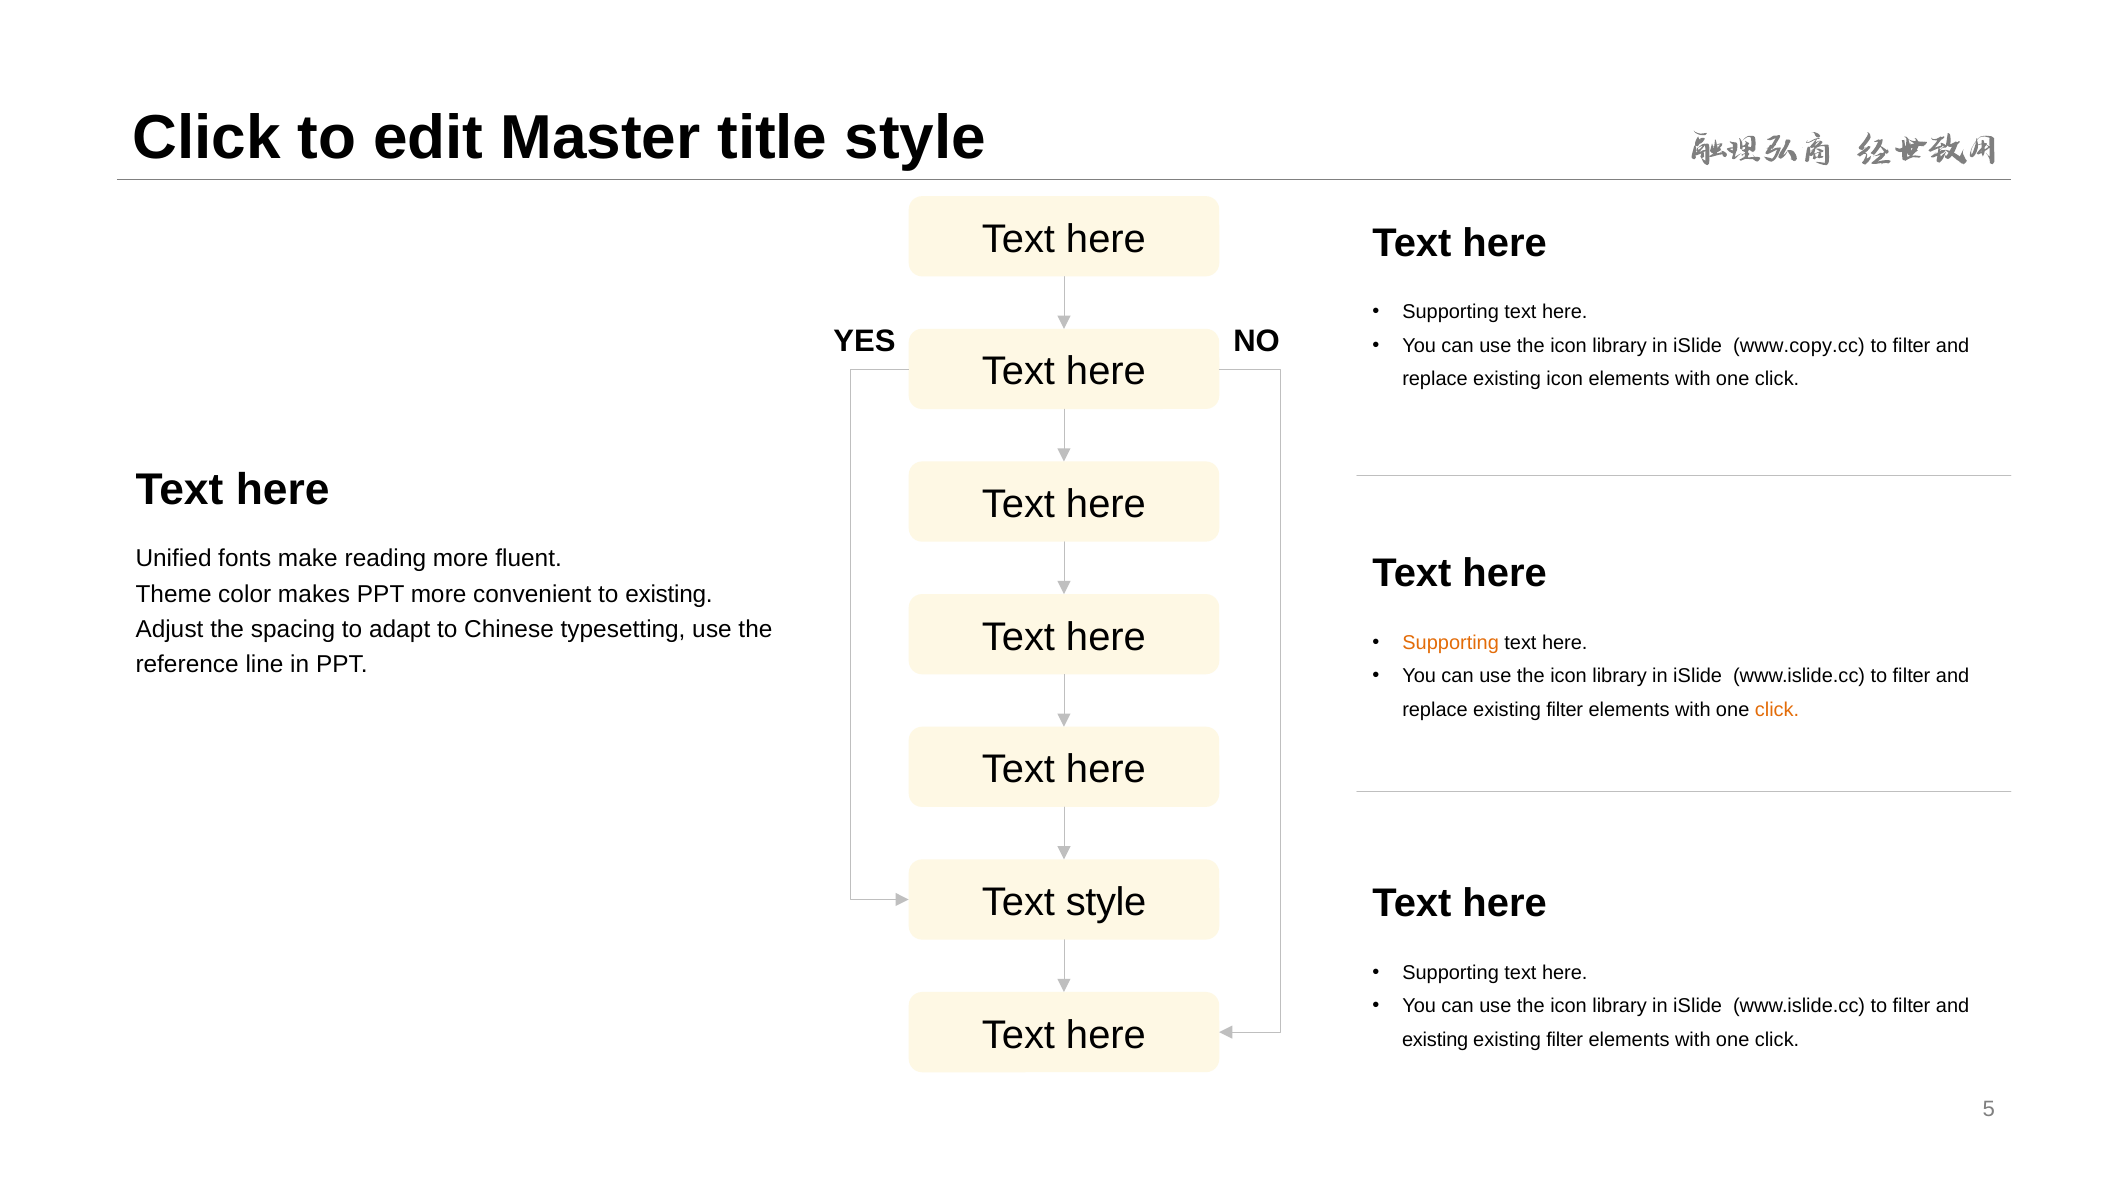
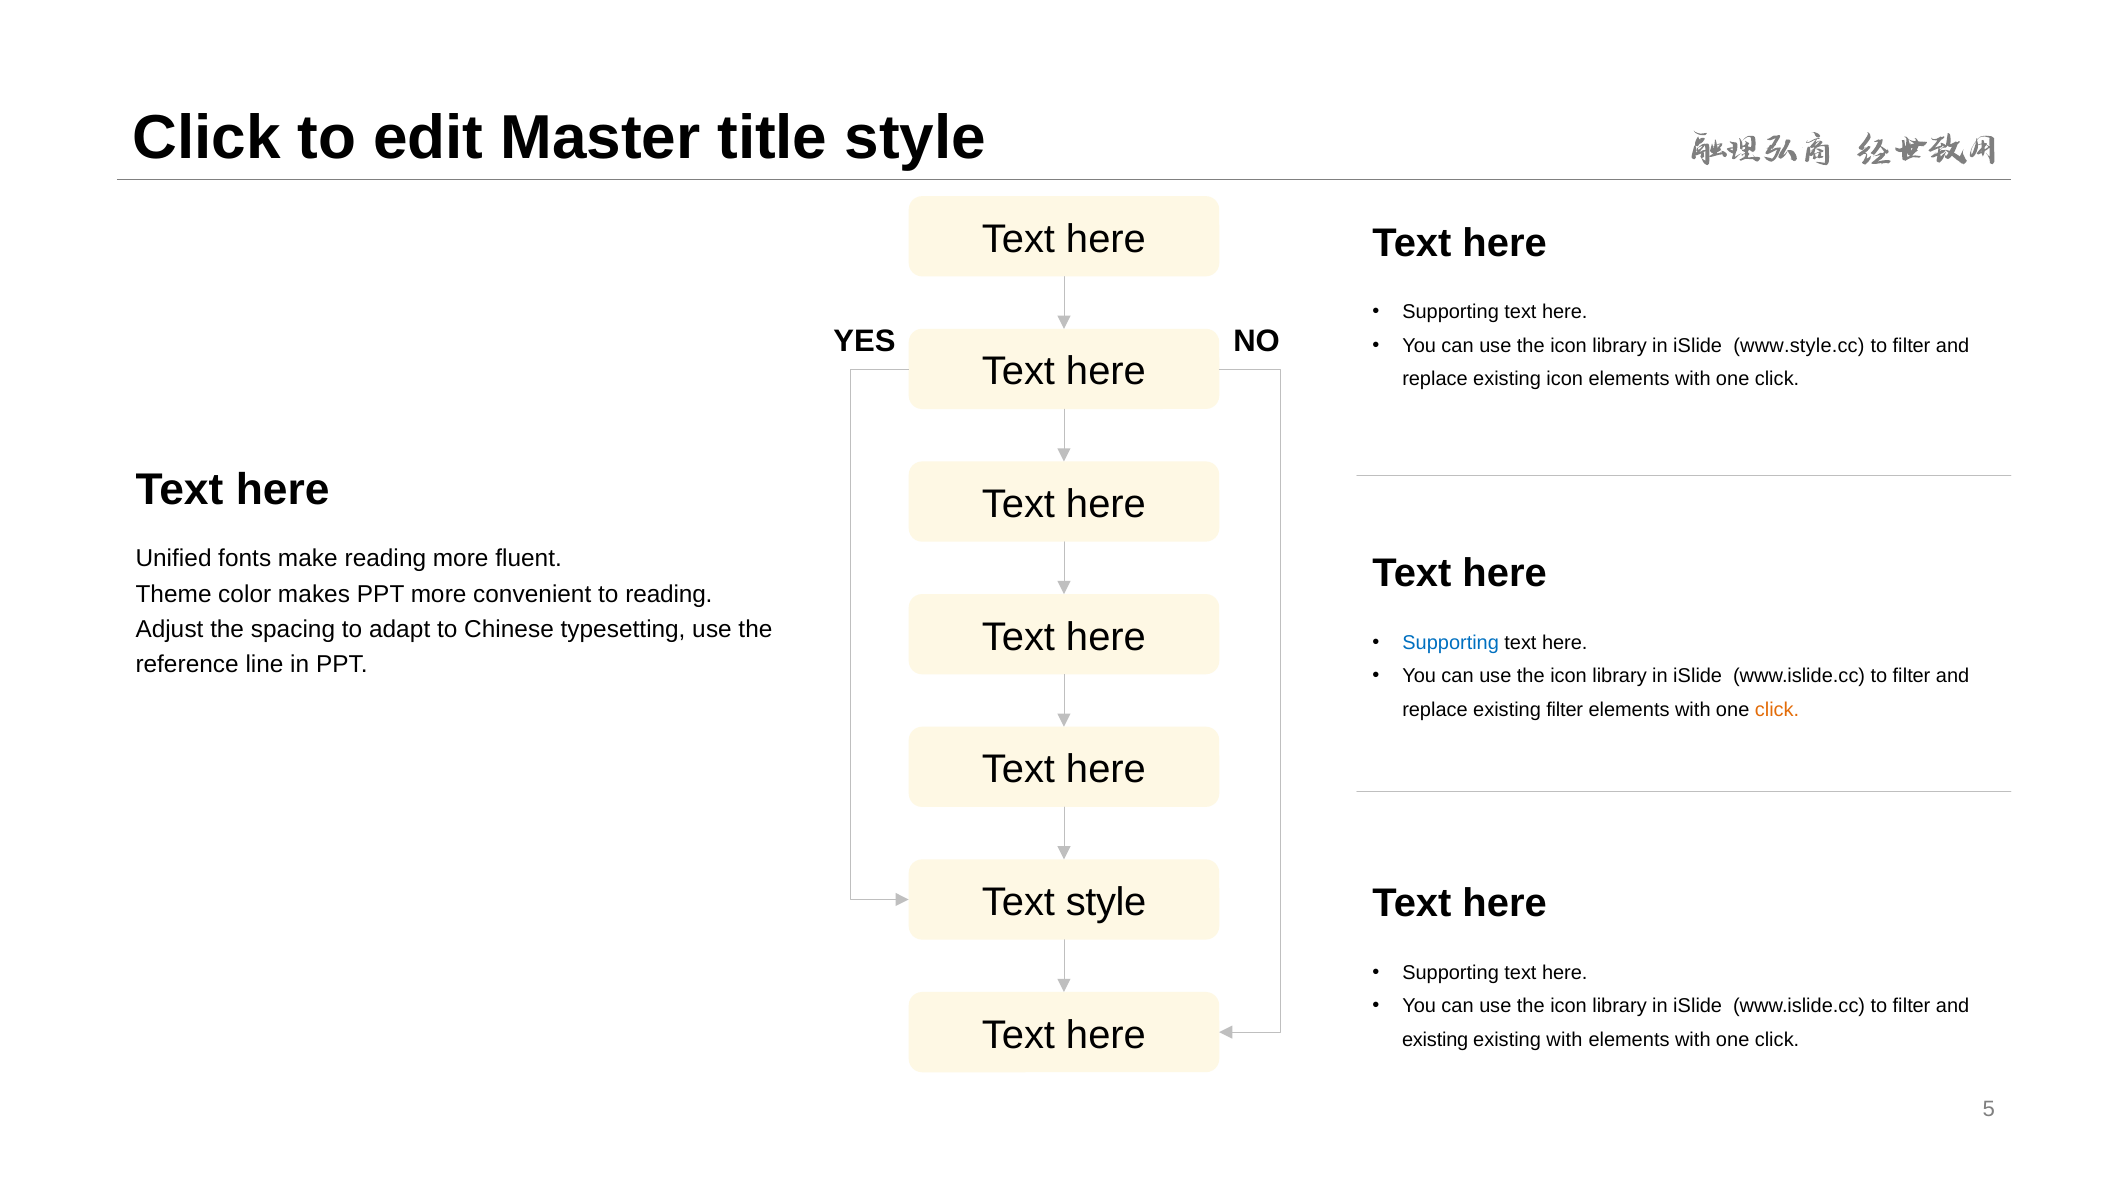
www.copy.cc: www.copy.cc -> www.style.cc (1799, 346)
to existing: existing -> reading (669, 594)
Supporting colour: orange -> blue (1451, 643)
filter: filter -> with (1565, 1040)
